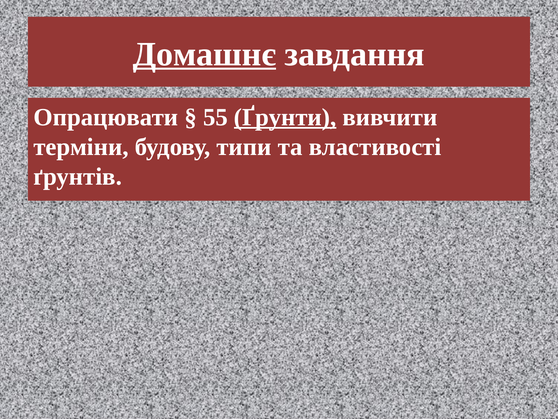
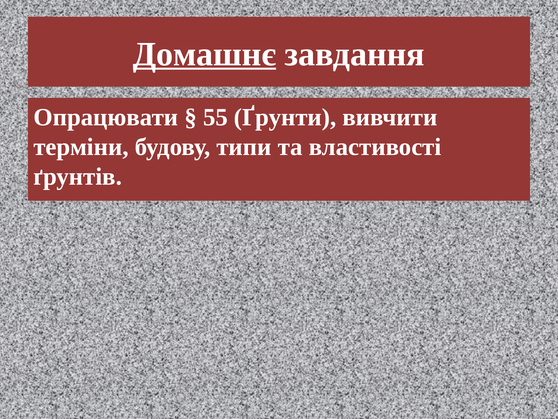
Ґрунти underline: present -> none (285, 117)
